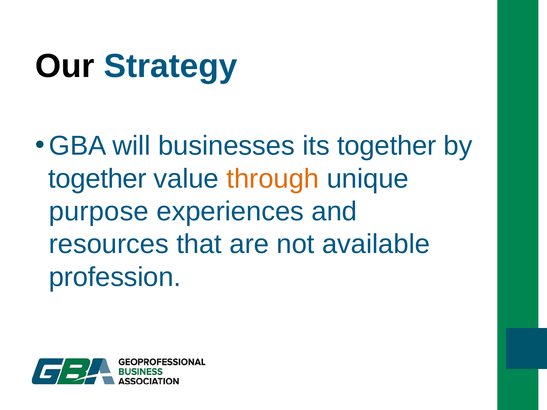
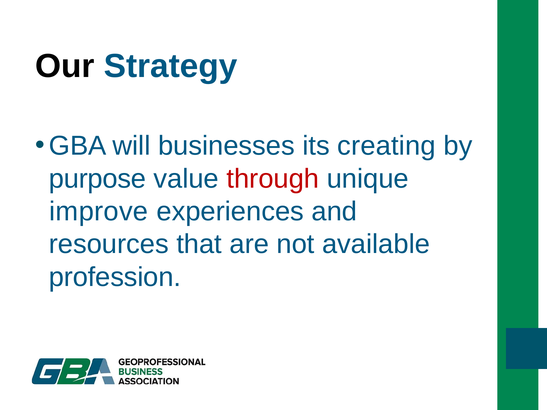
its together: together -> creating (387, 146)
together: together -> purpose (97, 179)
through colour: orange -> red (273, 179)
purpose: purpose -> improve (99, 212)
